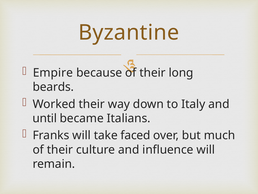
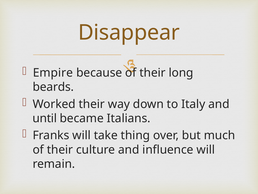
Byzantine: Byzantine -> Disappear (129, 32)
faced: faced -> thing (135, 135)
